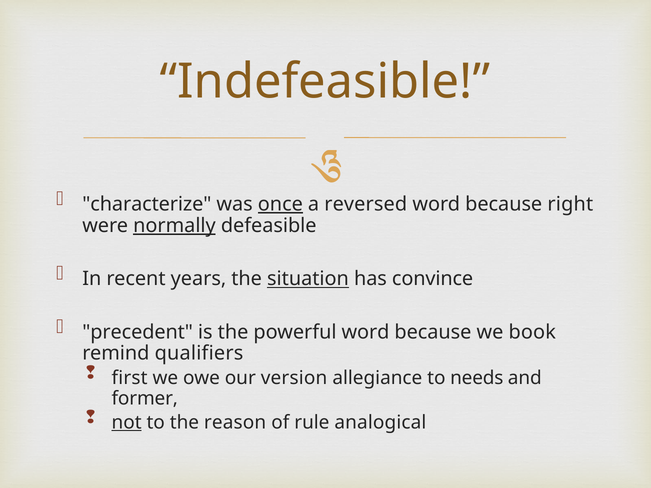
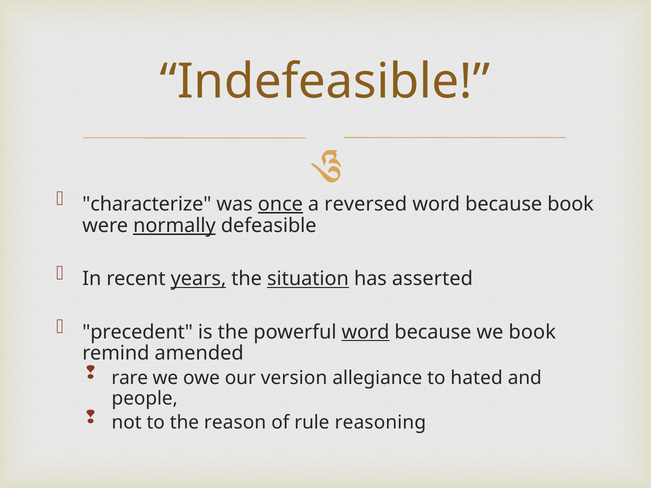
because right: right -> book (571, 204)
years underline: none -> present (198, 279)
convince: convince -> asserted (432, 279)
word underline: none -> present (365, 332)
qualifiers: qualifiers -> amended (199, 354)
first: first -> rare (130, 378)
needs: needs -> hated (477, 378)
former: former -> people (145, 399)
not underline: present -> none (127, 423)
analogical: analogical -> reasoning (380, 423)
